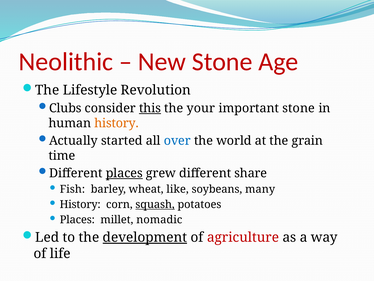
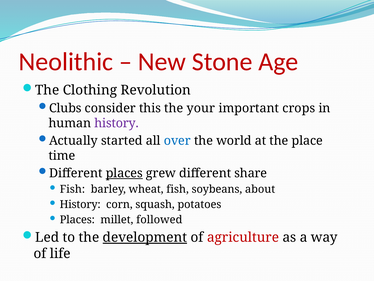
Lifestyle: Lifestyle -> Clothing (90, 90)
this underline: present -> none (150, 108)
important stone: stone -> crops (299, 108)
history colour: orange -> purple (117, 123)
grain: grain -> place (307, 140)
wheat like: like -> fish (178, 189)
many: many -> about (260, 189)
squash underline: present -> none (155, 204)
nomadic: nomadic -> followed (159, 219)
